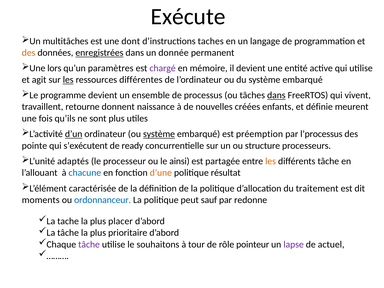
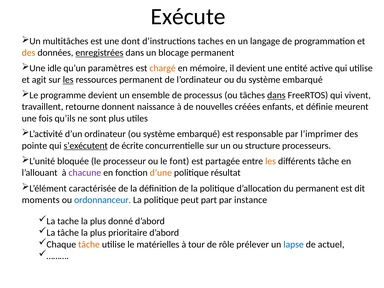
donnée: donnée -> blocage (174, 53)
lors: lors -> idle (54, 68)
chargé colour: purple -> orange (163, 68)
ressources différentes: différentes -> permanent (141, 80)
d’un underline: present -> none (74, 134)
système underline: present -> none (159, 134)
préemption: préemption -> responsable (260, 134)
l’processus: l’processus -> l’imprimer (321, 134)
s’exécutent underline: none -> present (86, 146)
ready: ready -> écrite (132, 146)
adaptés: adaptés -> bloquée (73, 161)
ainsi: ainsi -> font (179, 161)
chacune colour: blue -> purple (85, 173)
du traitement: traitement -> permanent (317, 188)
sauf: sauf -> part (209, 200)
redonne: redonne -> instance (251, 200)
placer: placer -> donné (121, 221)
tâche colour: purple -> orange (89, 244)
souhaitons: souhaitons -> matérielles (158, 244)
pointeur: pointeur -> prélever (253, 244)
lapse colour: purple -> blue (294, 244)
